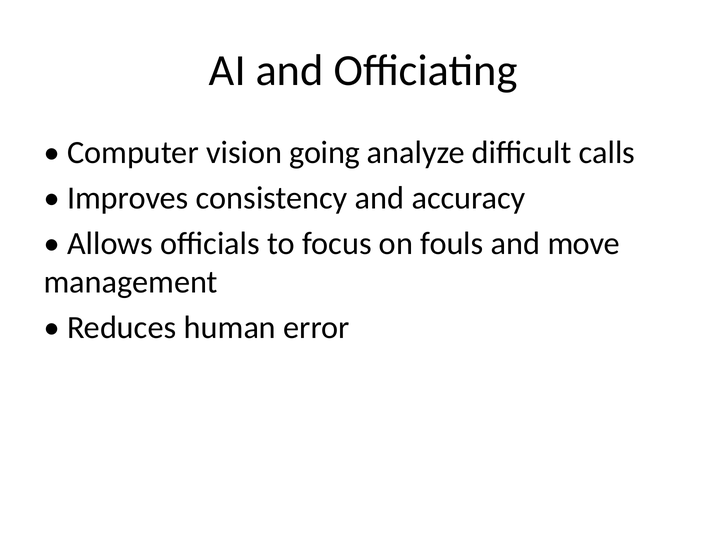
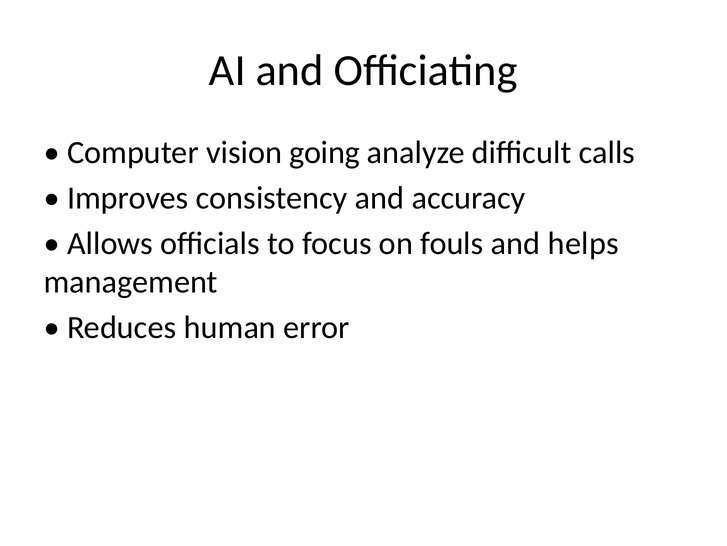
move: move -> helps (583, 243)
